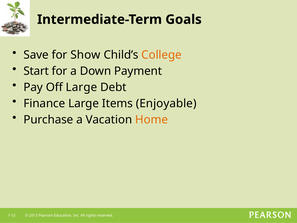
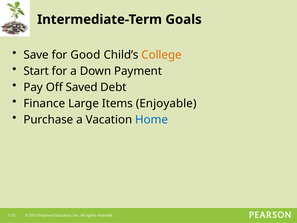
Show: Show -> Good (85, 55)
Off Large: Large -> Saved (82, 87)
Home colour: orange -> blue (152, 120)
